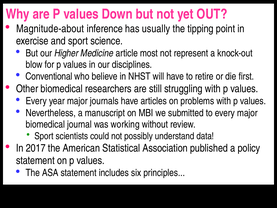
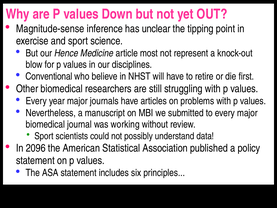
Magnitude-about: Magnitude-about -> Magnitude-sense (50, 29)
usually: usually -> unclear (156, 29)
Higher: Higher -> Hence (66, 53)
2017: 2017 -> 2096 (36, 148)
